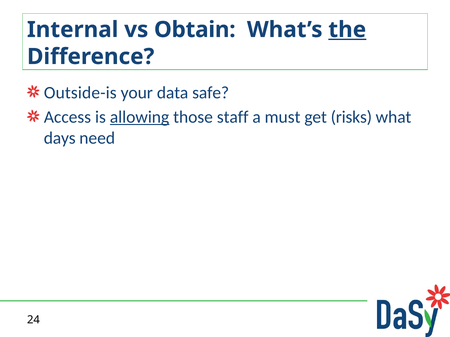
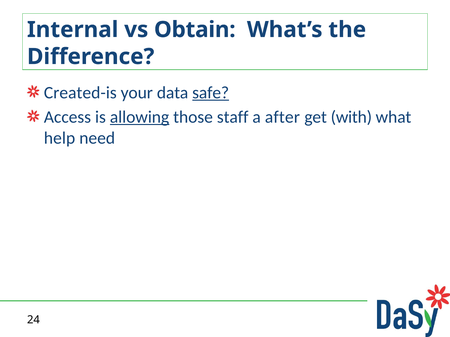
the underline: present -> none (347, 30)
Outside-is: Outside-is -> Created-is (80, 93)
safe underline: none -> present (211, 93)
must: must -> after (282, 117)
risks: risks -> with (351, 117)
days: days -> help (60, 138)
